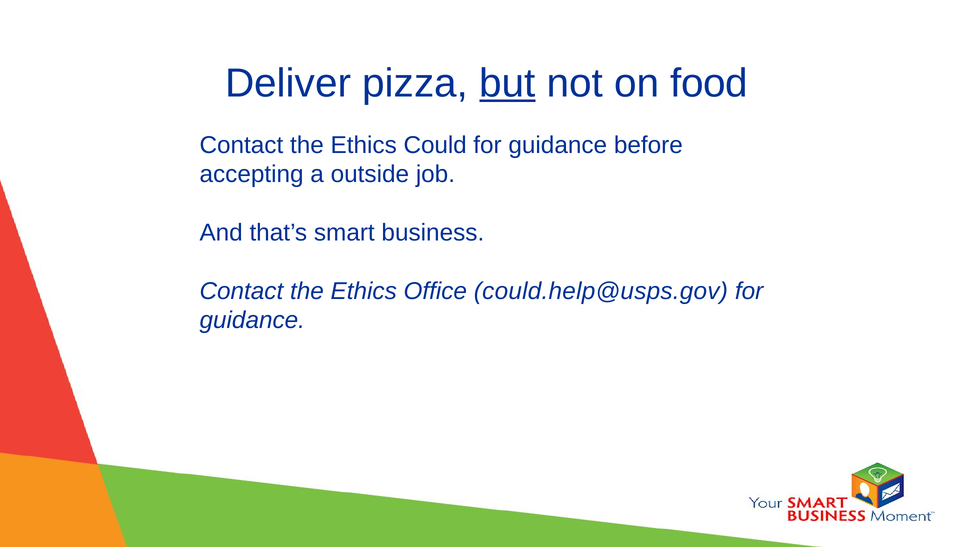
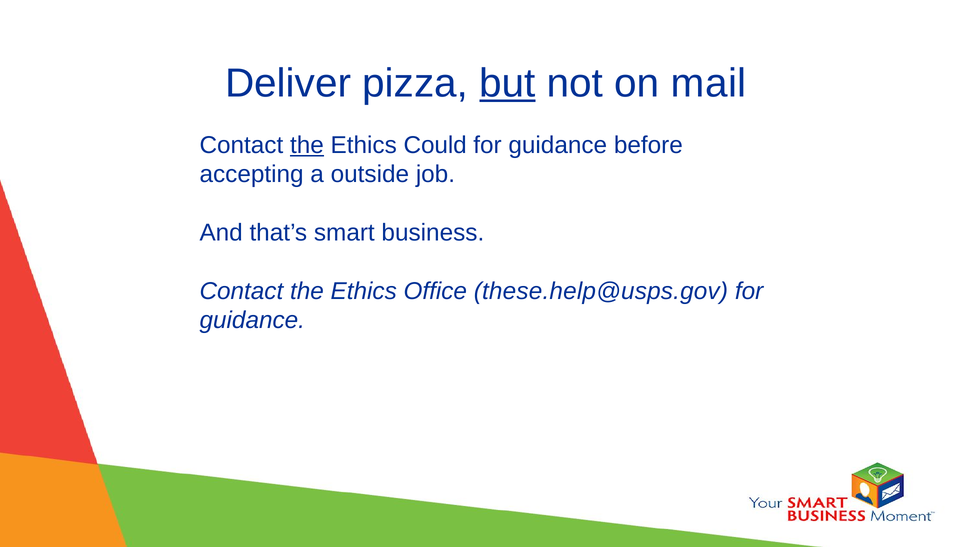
food: food -> mail (709, 83)
the underline: none -> present (307, 145)
could.help@usps.gov: could.help@usps.gov -> these.help@usps.gov (601, 291)
